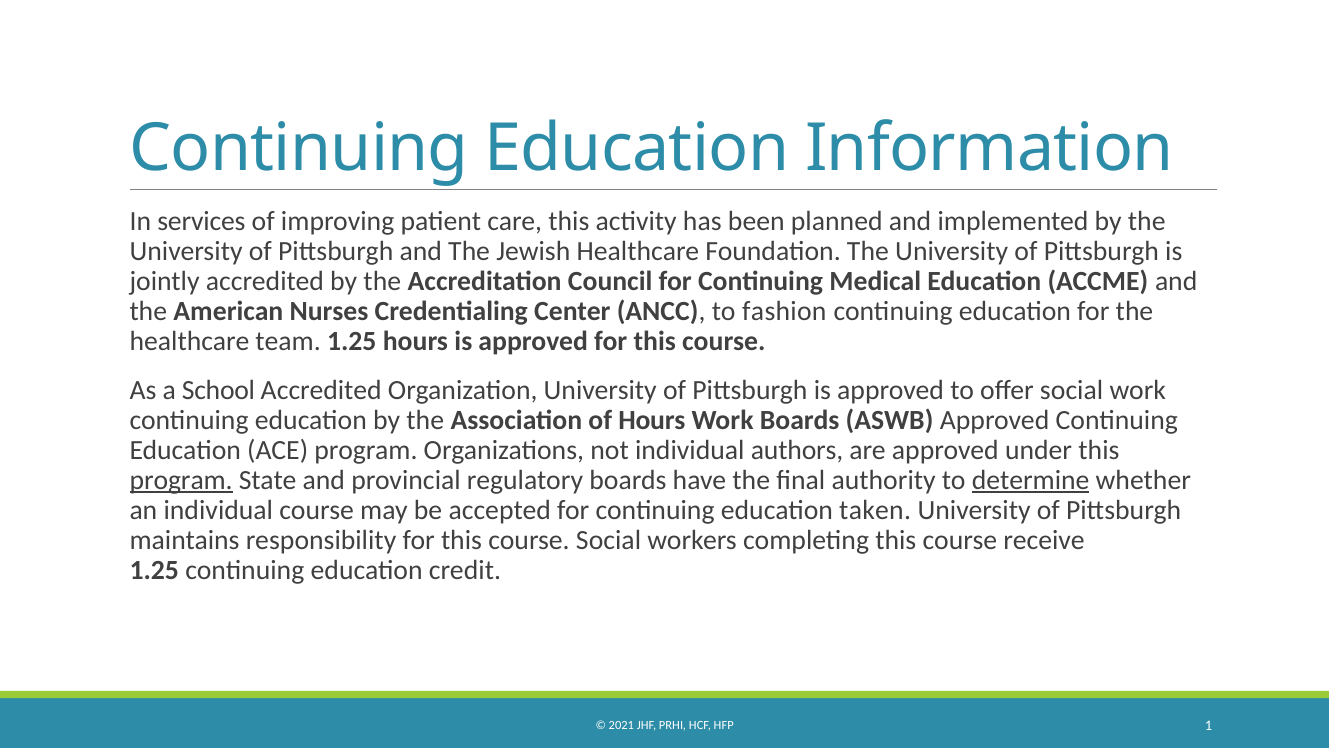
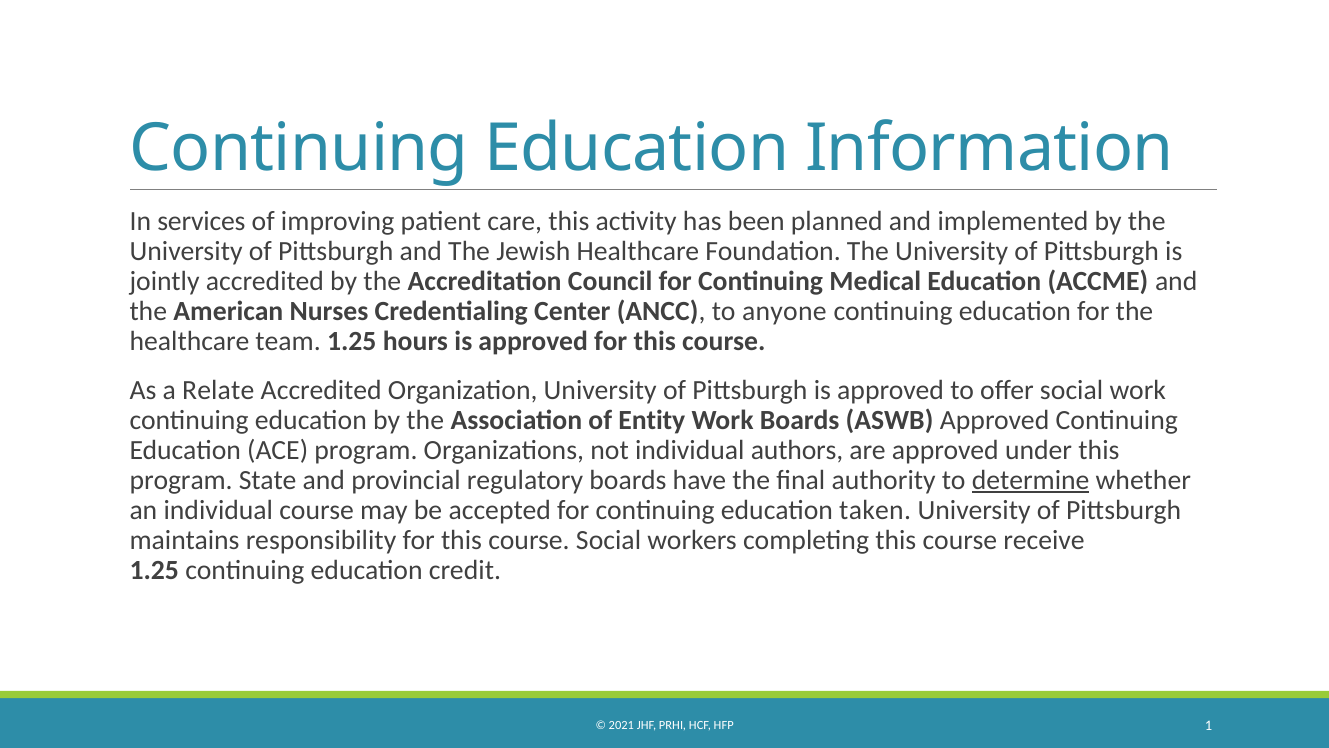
fashion: fashion -> anyone (784, 311)
School: School -> Relate (218, 390)
of Hours: Hours -> Entity (652, 420)
program underline: present -> none (181, 480)
